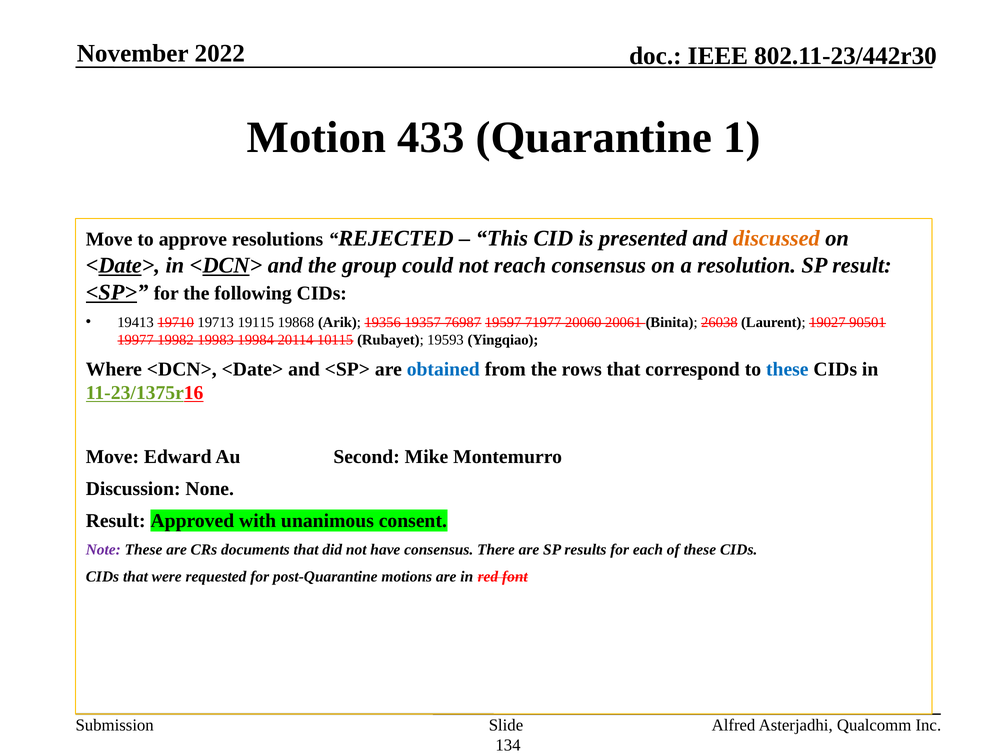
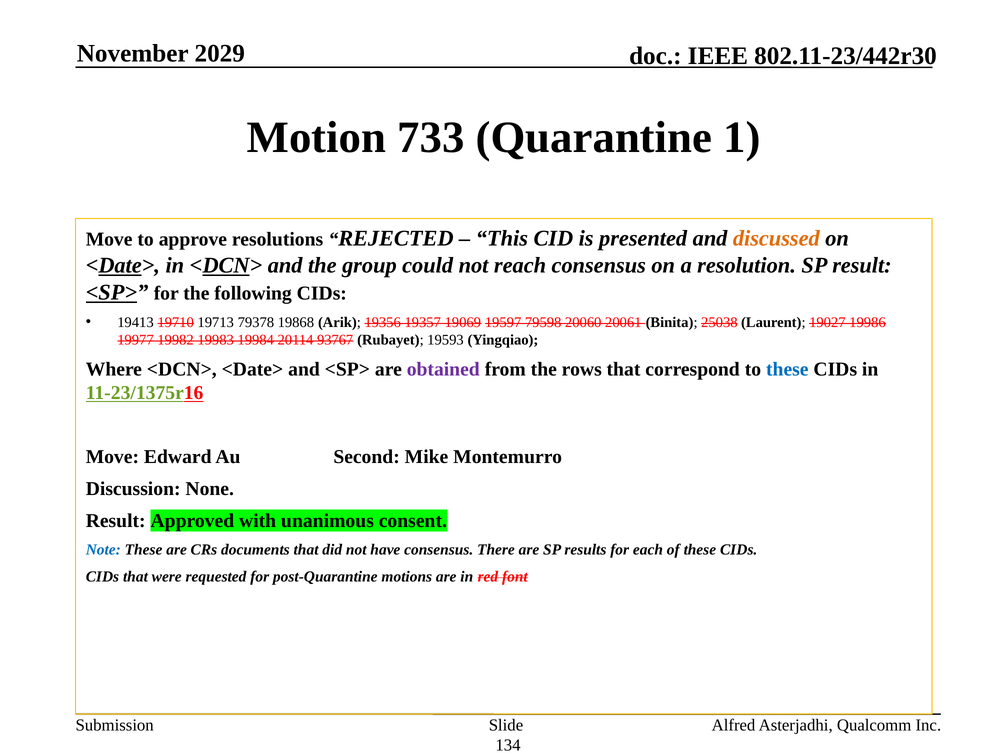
2022: 2022 -> 2029 (220, 53)
433: 433 -> 733 (431, 137)
19115: 19115 -> 79378 (256, 322)
76987: 76987 -> 19069 (463, 322)
71977: 71977 -> 79598 (543, 322)
26038: 26038 -> 25038 (719, 322)
90501: 90501 -> 19986 (867, 322)
10115: 10115 -> 93767 (335, 340)
obtained colour: blue -> purple (443, 369)
Note colour: purple -> blue (103, 550)
